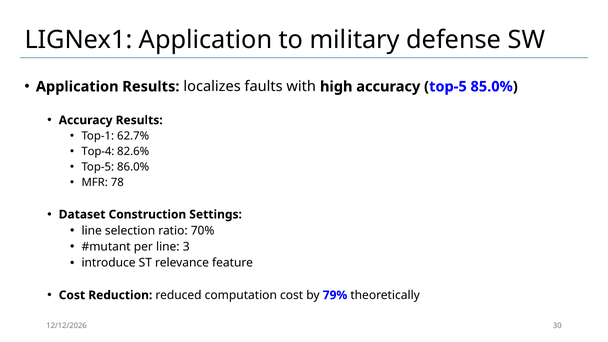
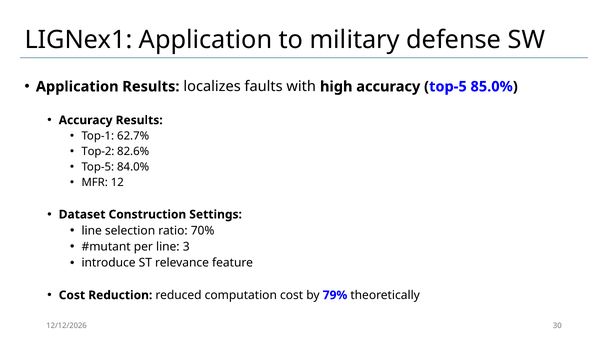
Top-4: Top-4 -> Top-2 (98, 152)
86.0%: 86.0% -> 84.0% (133, 167)
78: 78 -> 12 (117, 182)
